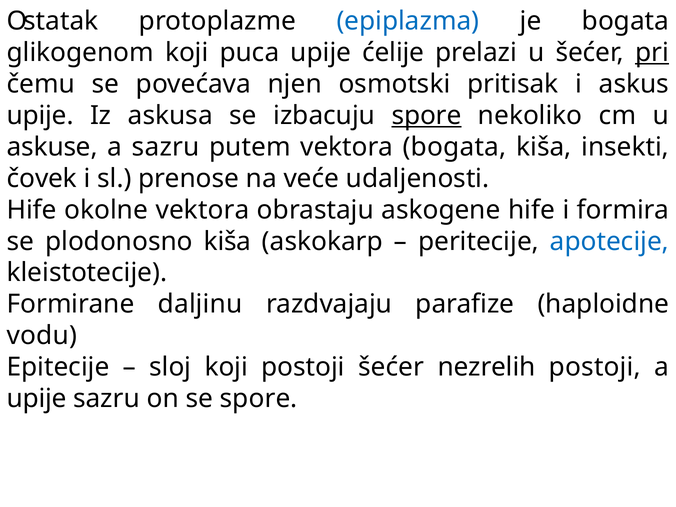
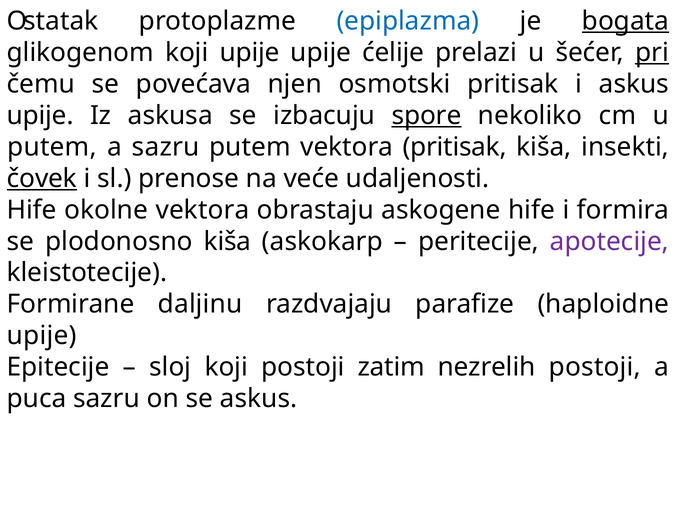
bogata underline: none -> present (626, 21)
koji puca: puca -> upije (250, 52)
askuse: askuse -> putem (52, 147)
vektora bogata: bogata -> pritisak (455, 147)
čovek underline: none -> present (42, 178)
apotecije colour: blue -> purple (609, 241)
vodu: vodu -> upije (42, 336)
postoji šećer: šećer -> zatim (391, 367)
upije: upije -> puca (37, 399)
se spore: spore -> askus (259, 399)
